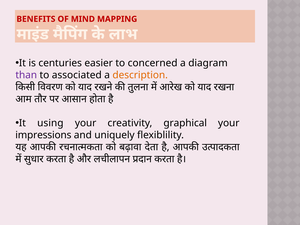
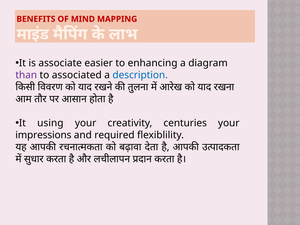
centuries: centuries -> associate (60, 63)
concerned: concerned -> enhancing (153, 63)
description colour: orange -> blue (140, 75)
graphical: graphical -> centuries (185, 123)
uniquely: uniquely -> required (114, 135)
